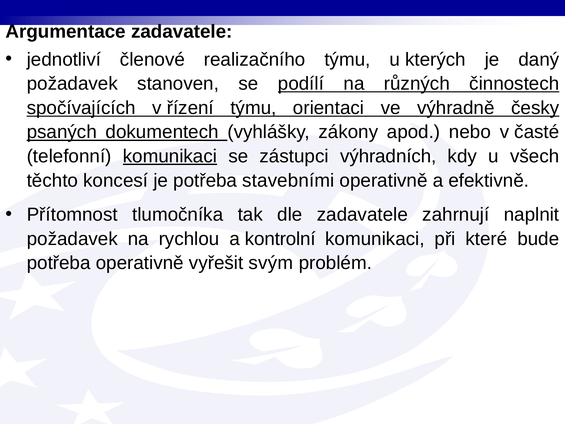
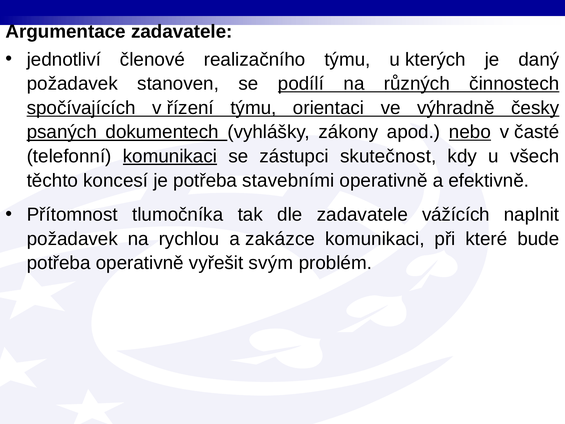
nebo underline: none -> present (470, 132)
výhradních: výhradních -> skutečnost (388, 156)
zahrnují: zahrnují -> vážících (456, 215)
kontrolní: kontrolní -> zakázce (280, 239)
